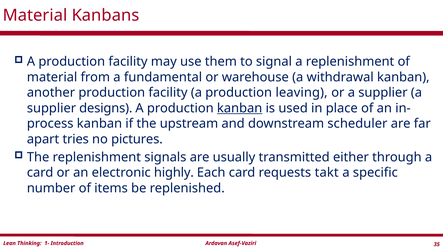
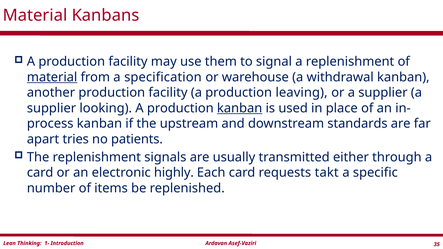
material underline: none -> present (52, 77)
fundamental: fundamental -> specification (163, 77)
designs: designs -> looking (106, 108)
scheduler: scheduler -> standards (357, 124)
pictures: pictures -> patients (137, 139)
